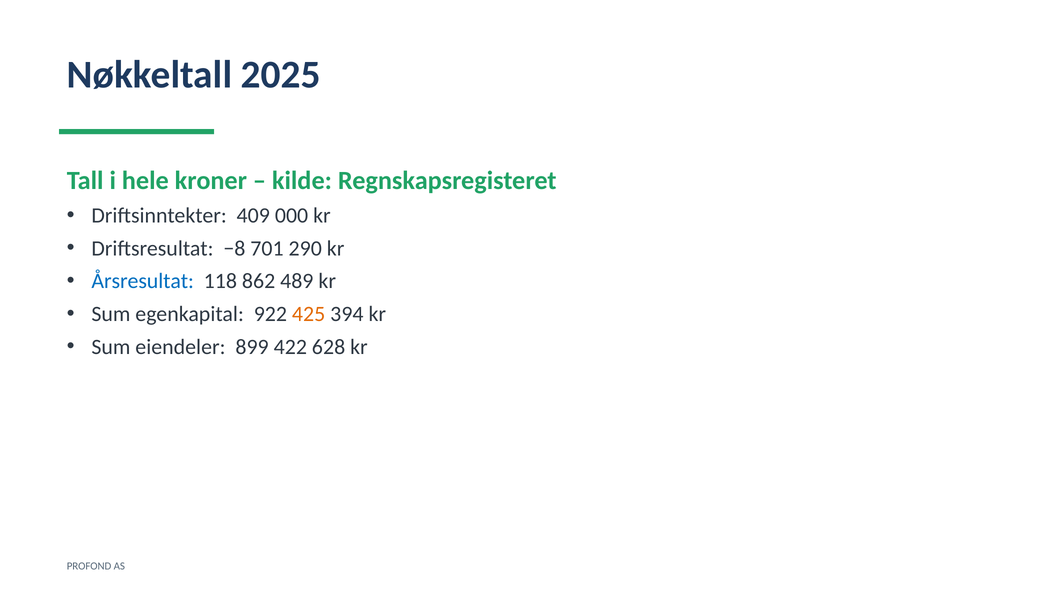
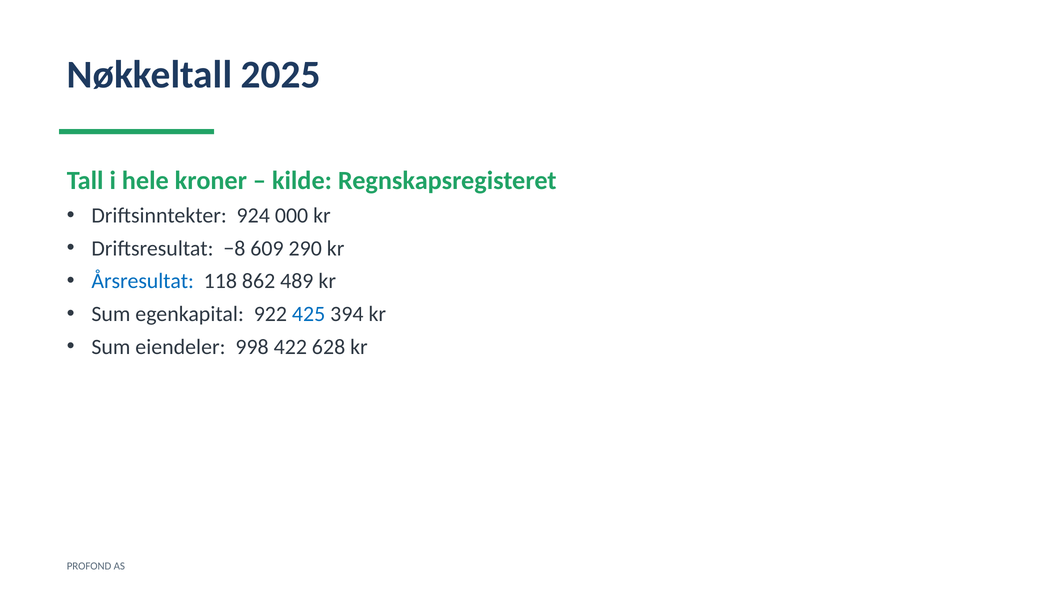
409: 409 -> 924 (253, 216)
701: 701 -> 609 (267, 249)
425 colour: orange -> blue (309, 314)
899: 899 -> 998 (252, 347)
